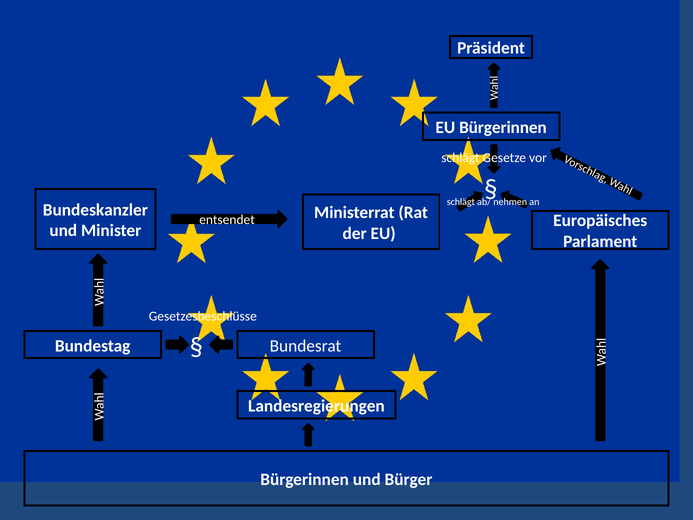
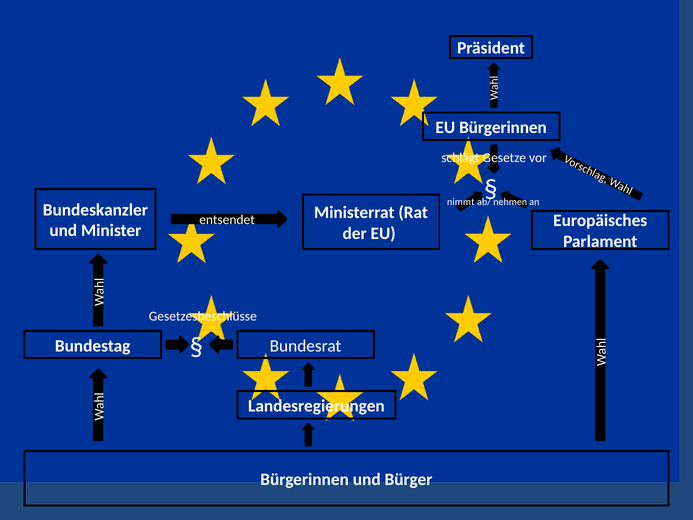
schlägt: schlägt -> nimmt (461, 202)
